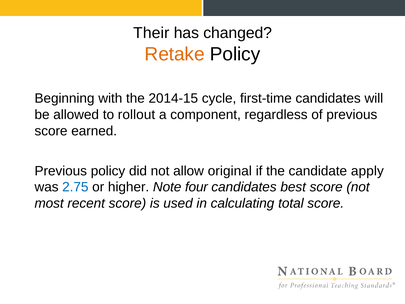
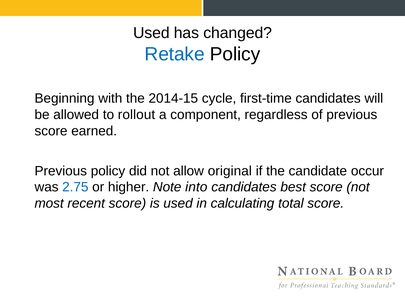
Their: Their -> Used (151, 33)
Retake colour: orange -> blue (175, 54)
apply: apply -> occur (367, 171)
four: four -> into (196, 187)
